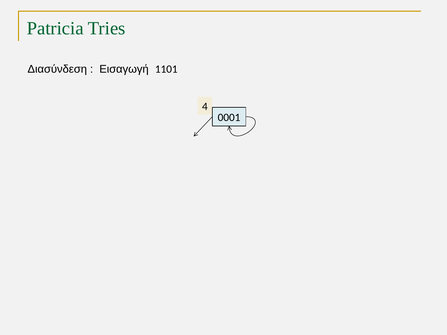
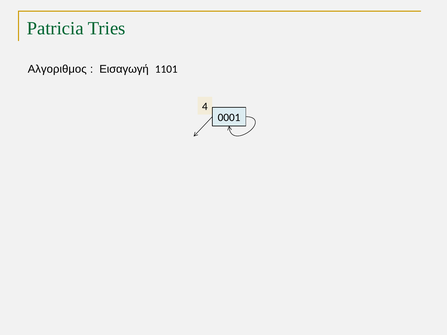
Διασύνδεση: Διασύνδεση -> Αλγοριθμος (57, 69)
